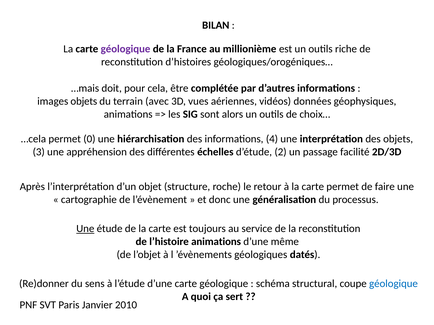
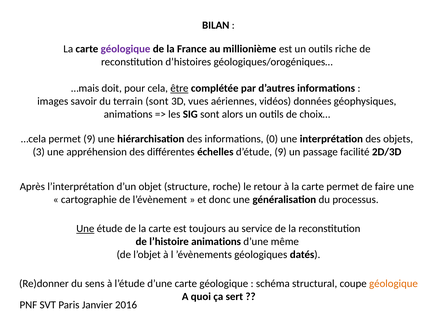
être underline: none -> present (179, 89)
images objets: objets -> savoir (84, 102)
terrain avec: avec -> sont (157, 102)
permet 0: 0 -> 9 (89, 139)
4: 4 -> 0 (272, 139)
d’étude 2: 2 -> 9 (281, 152)
géologique colour: blue -> orange (393, 284)
2010: 2010 -> 2016 (126, 305)
